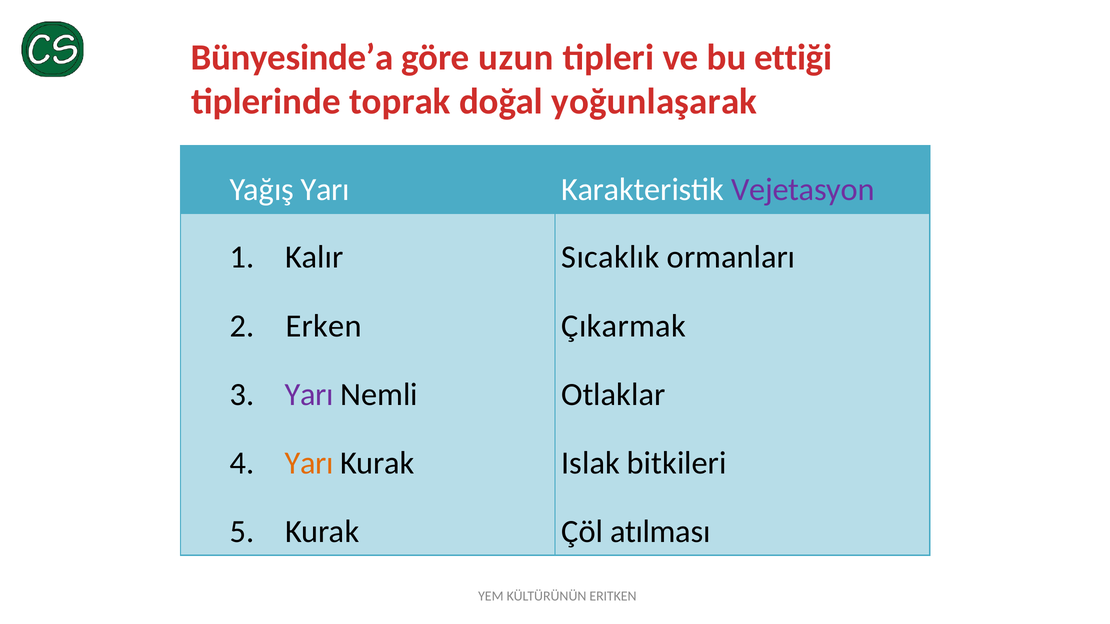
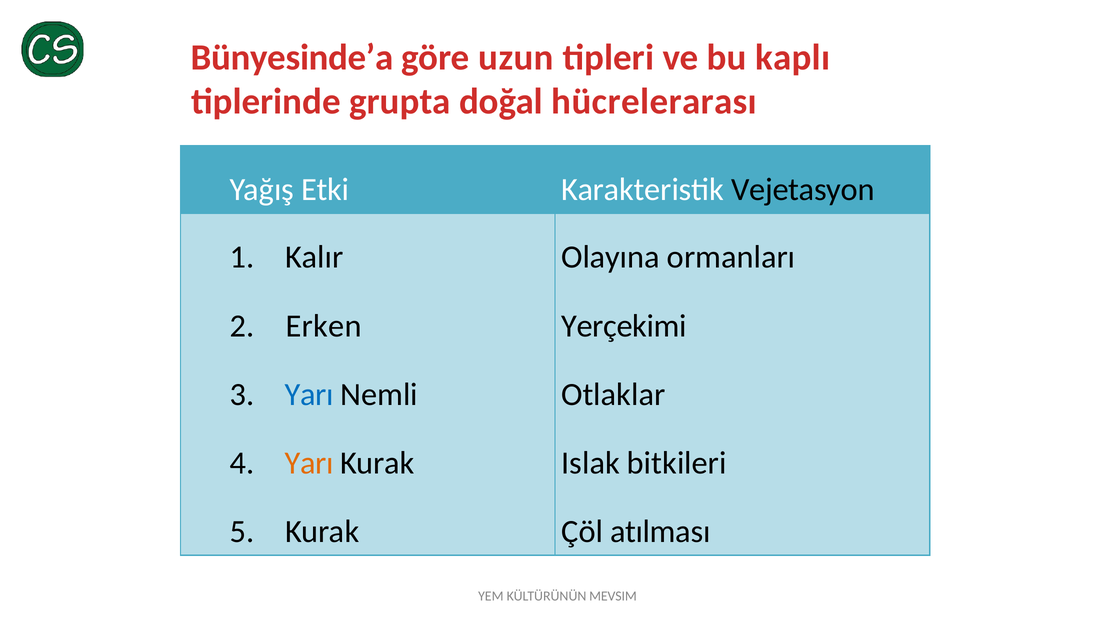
ettiği: ettiği -> kaplı (793, 57)
toprak: toprak -> grupta (400, 102)
yoğunlaşarak: yoğunlaşarak -> hücrelerarası (654, 102)
Yağış Yarı: Yarı -> Etki (325, 190)
Vejetasyon colour: purple -> black (803, 190)
Sıcaklık: Sıcaklık -> Olayına (611, 257)
Çıkarmak: Çıkarmak -> Yerçekimi (624, 326)
Yarı colour: purple -> blue (309, 395)
ERITKEN: ERITKEN -> MEVSIM (613, 596)
